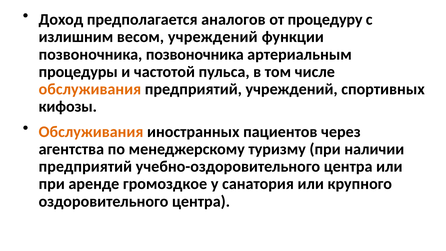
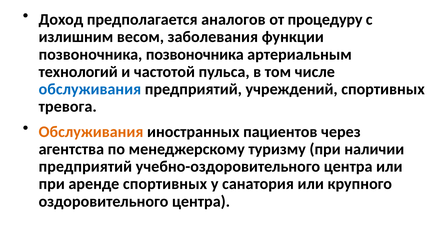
весом учреждений: учреждений -> заболевания (213, 37)
процедуры: процедуры -> технологий (78, 72)
обслуживания colour: orange -> blue (90, 89)
кифозы: кифозы -> тревога (68, 106)
аренде громоздкое: громоздкое -> спортивных (165, 184)
